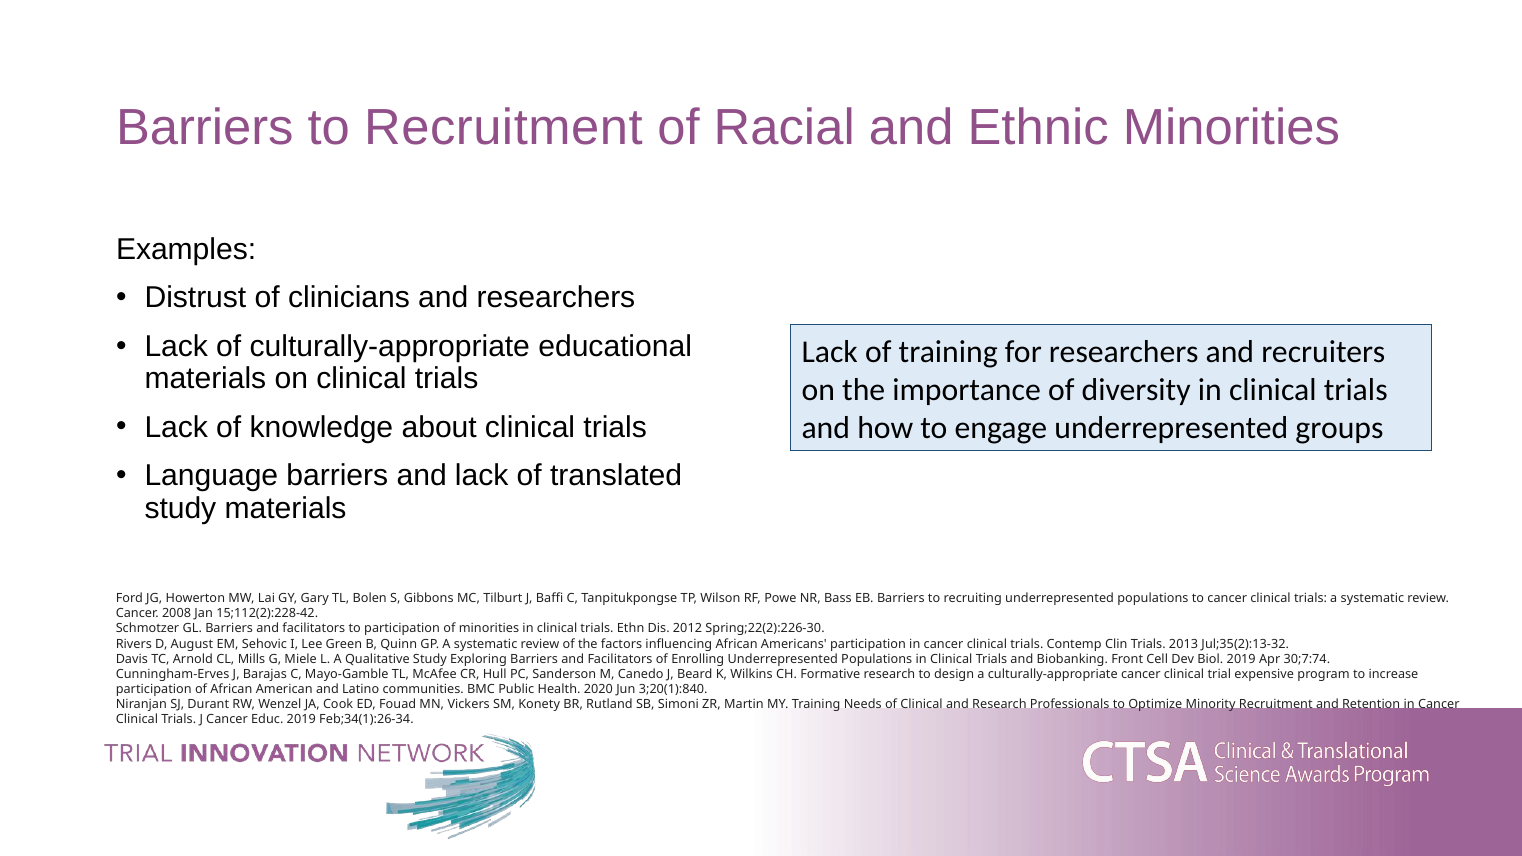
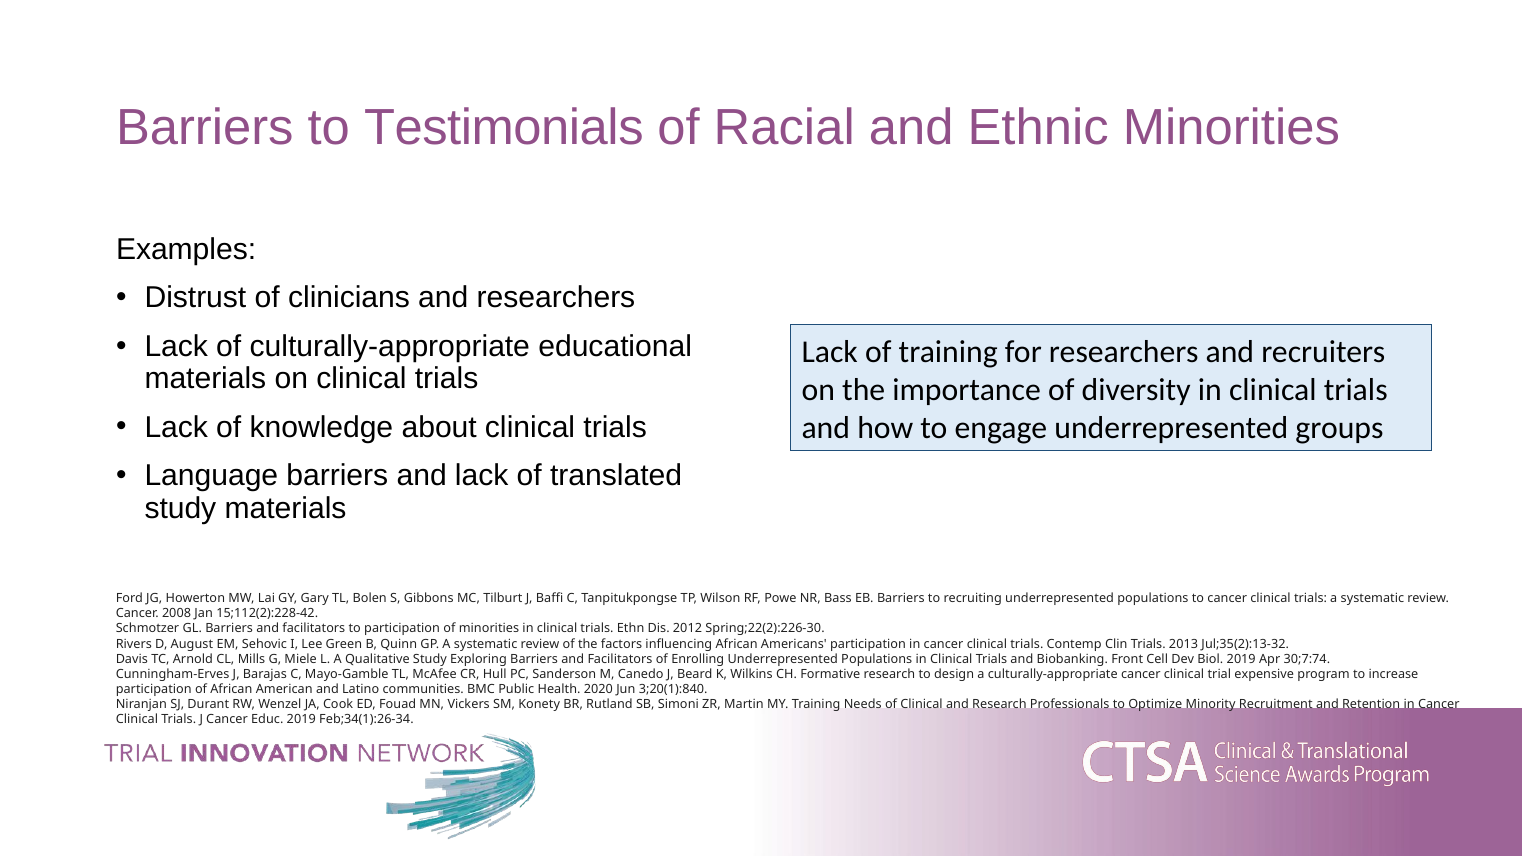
to Recruitment: Recruitment -> Testimonials (504, 128)
